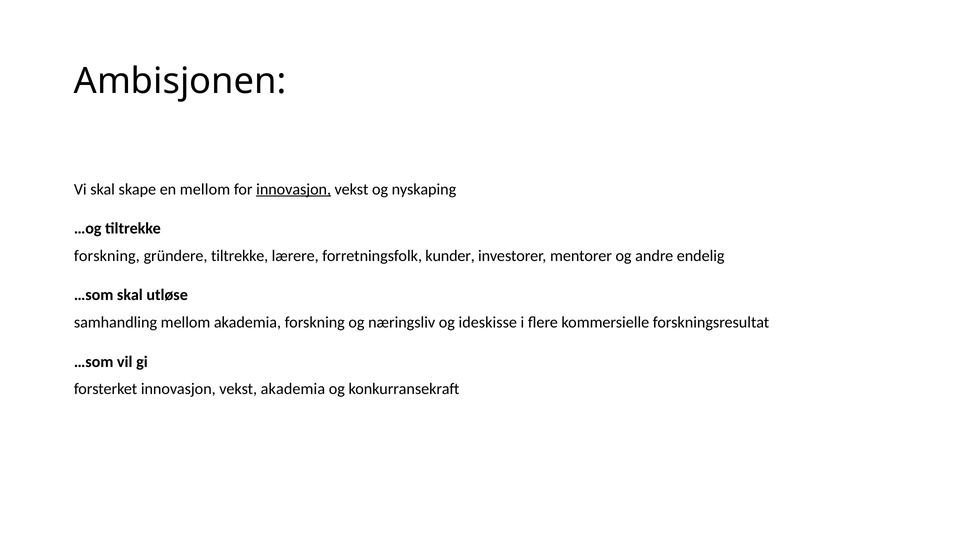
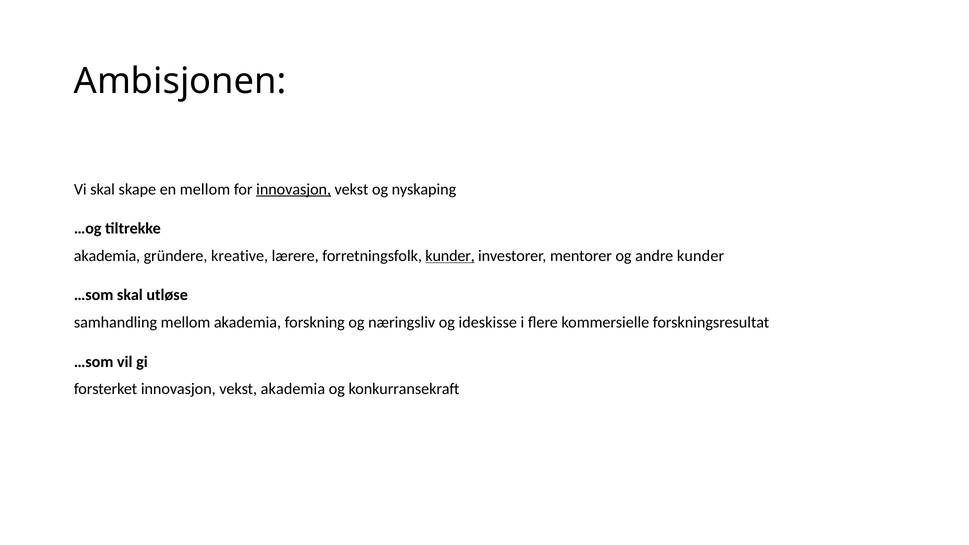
forskning: forskning -> akademia (107, 256)
gründere tiltrekke: tiltrekke -> kreative (240, 256)
kunder underline: none -> present (450, 256)
andre endelig: endelig -> kunder (701, 256)
